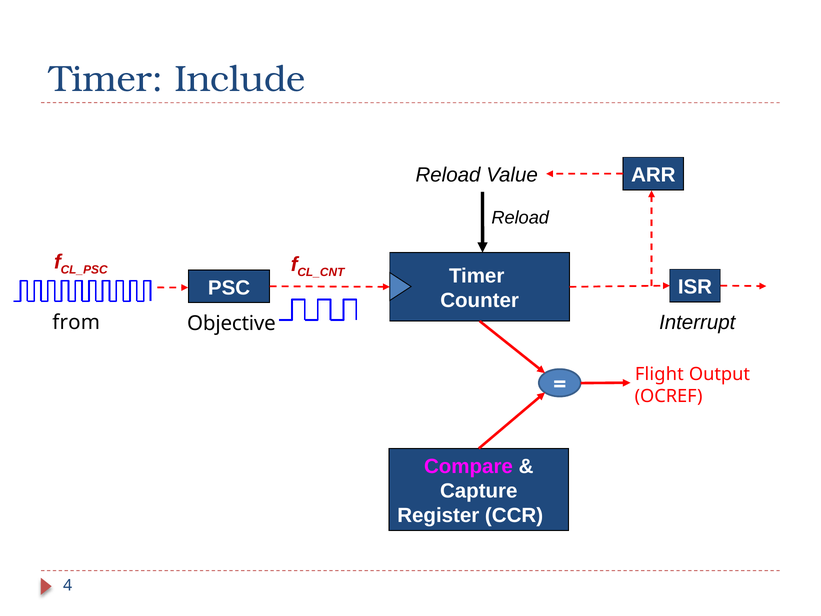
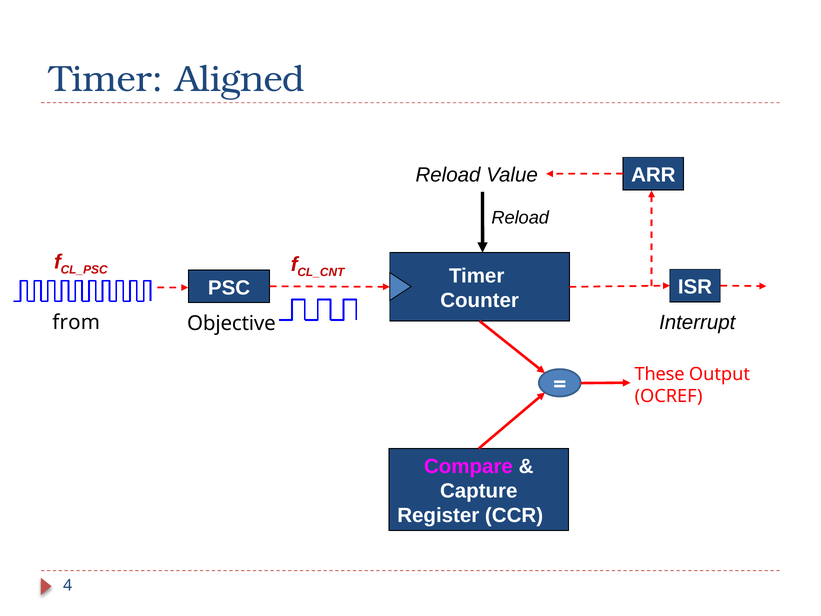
Include: Include -> Aligned (240, 79)
Flight: Flight -> These (660, 374)
